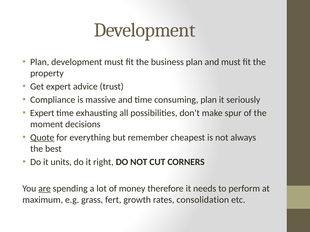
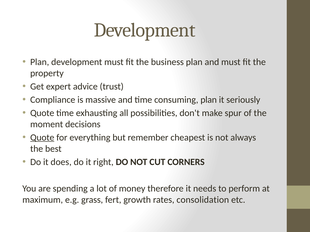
Expert: Expert -> Quote (42, 113)
units: units -> does (61, 162)
are underline: present -> none (44, 189)
